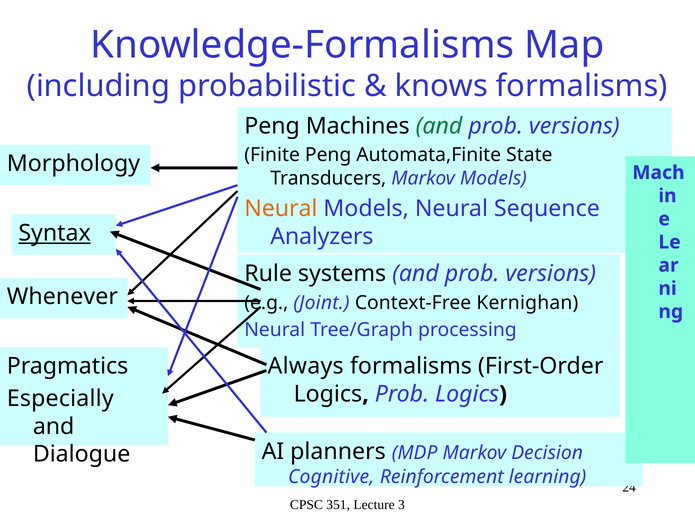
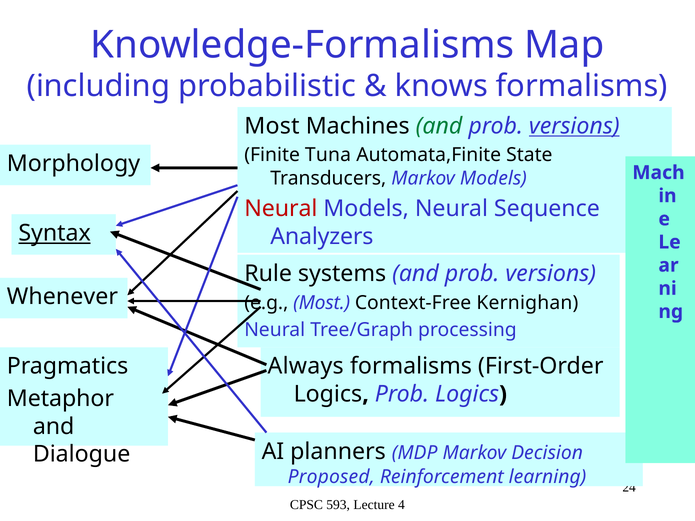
Peng: Peng -> Most (272, 126)
versions underline: none -> present (574, 126)
Finite Peng: Peng -> Tuna (328, 155)
Neural colour: orange -> red (281, 209)
Joint: Joint -> Most (322, 303)
Especially: Especially -> Metaphor (60, 399)
Cognitive: Cognitive -> Proposed (331, 477)
351: 351 -> 593 (338, 505)
3: 3 -> 4 (401, 505)
